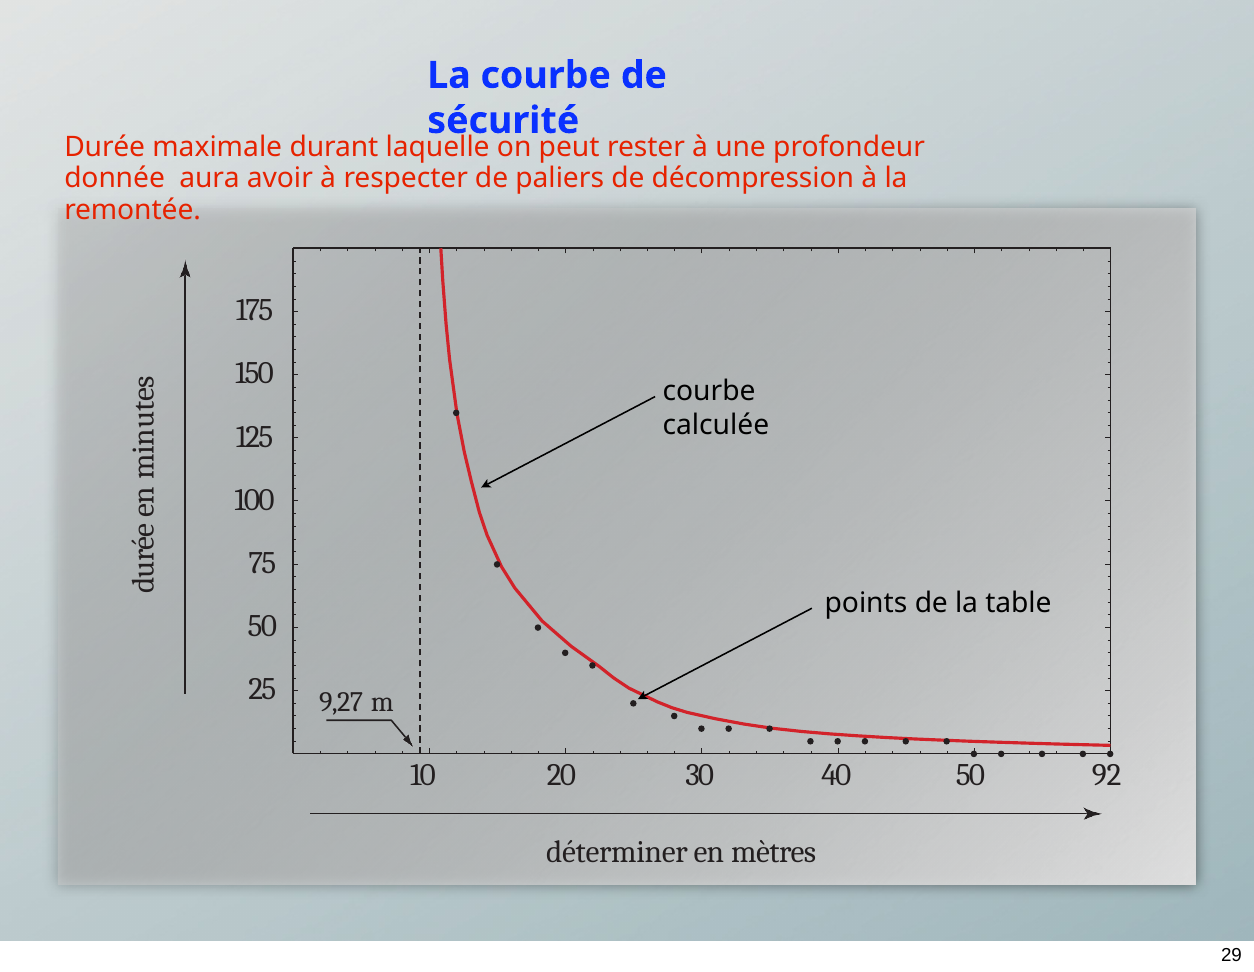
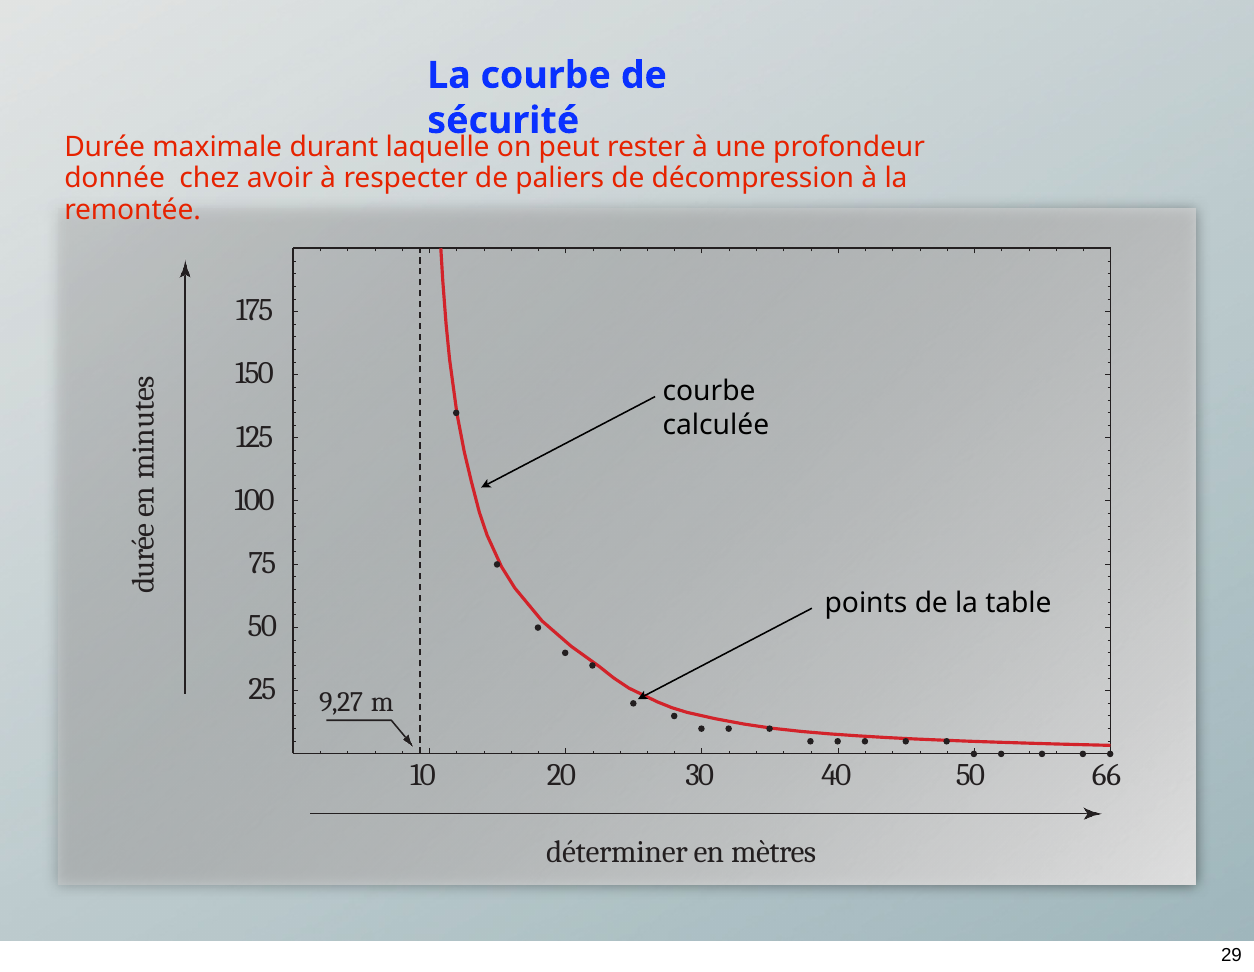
aura: aura -> chez (209, 179)
92: 92 -> 66 (1107, 775)
